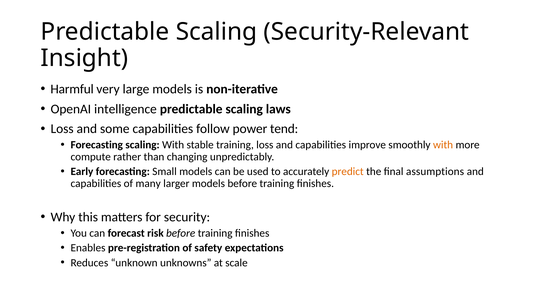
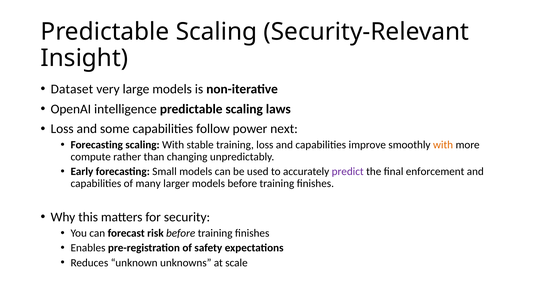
Harmful: Harmful -> Dataset (72, 89)
tend: tend -> next (284, 129)
predict colour: orange -> purple (348, 172)
assumptions: assumptions -> enforcement (435, 172)
